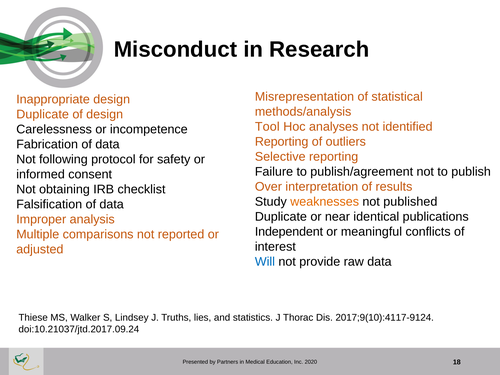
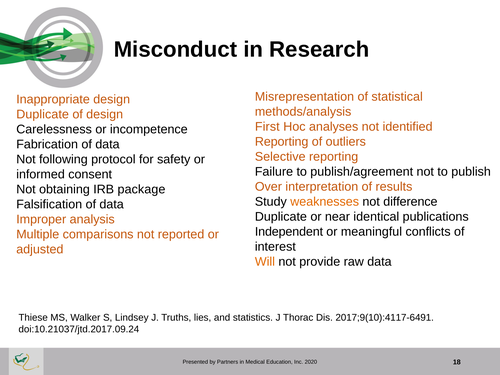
Tool: Tool -> First (267, 127)
checklist: checklist -> package (141, 189)
published: published -> difference (410, 202)
Will colour: blue -> orange (265, 262)
2017;9(10):4117-9124: 2017;9(10):4117-9124 -> 2017;9(10):4117-6491 (385, 318)
